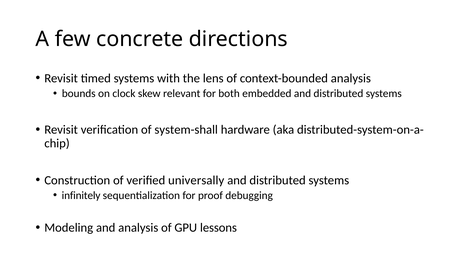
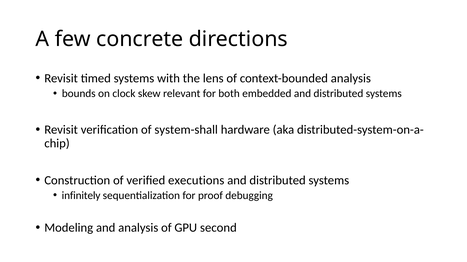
universally: universally -> executions (196, 181)
lessons: lessons -> second (218, 228)
